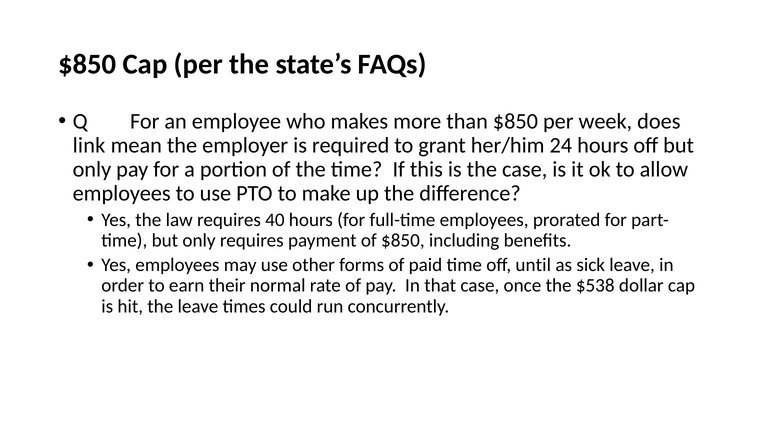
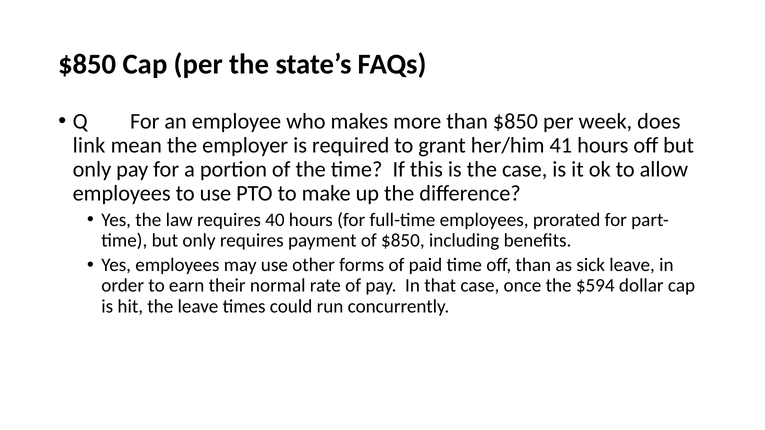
24: 24 -> 41 (561, 145)
off until: until -> than (533, 265)
$538: $538 -> $594 (595, 286)
